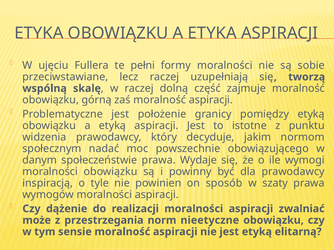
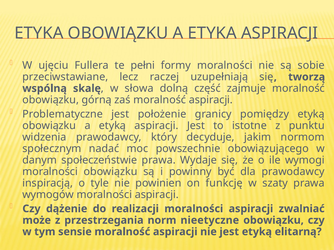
w raczej: raczej -> słowa (139, 89)
sposób: sposób -> funkcję (224, 183)
